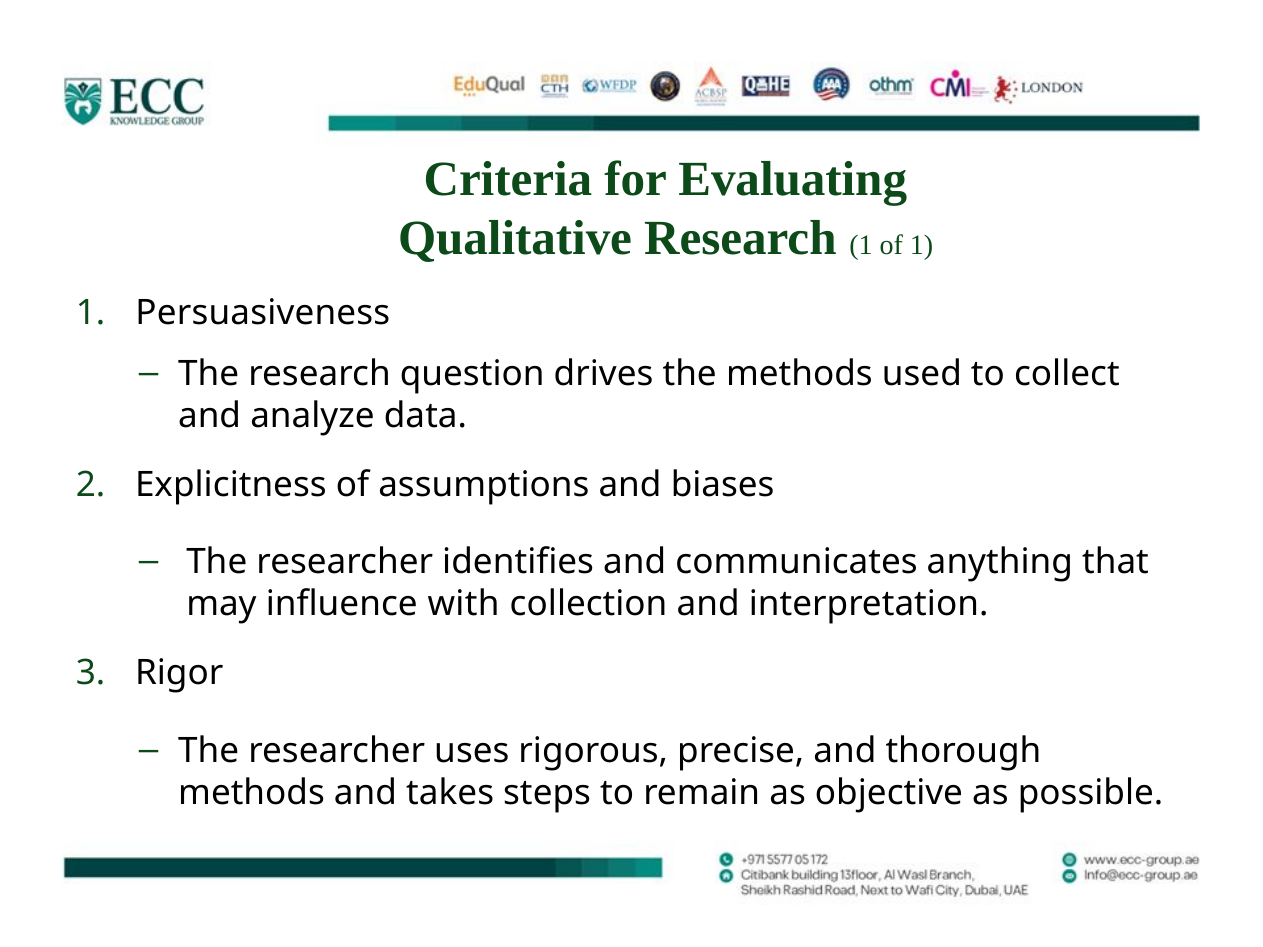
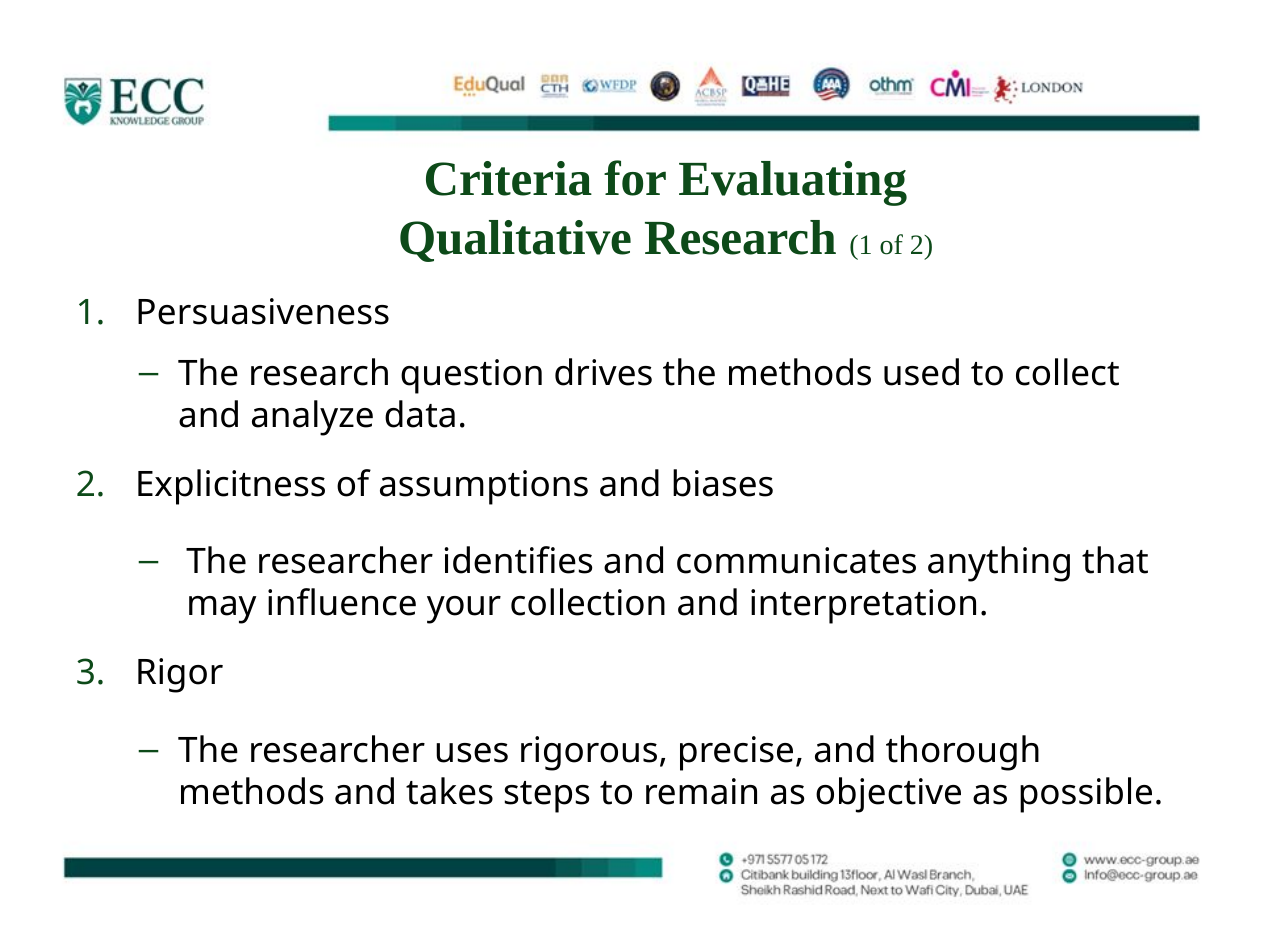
of 1: 1 -> 2 (922, 245)
with: with -> your (464, 605)
